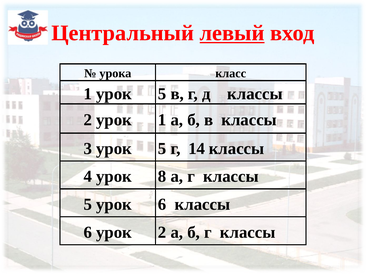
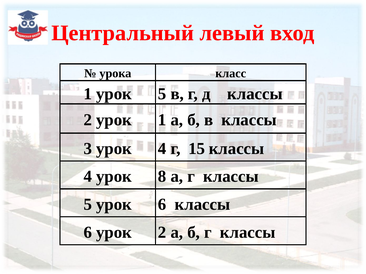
левый underline: present -> none (232, 33)
3 урок 5: 5 -> 4 (162, 149)
14: 14 -> 15 (197, 149)
